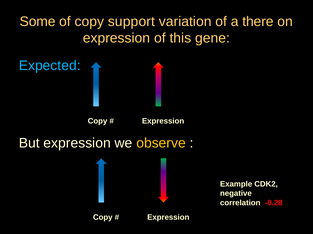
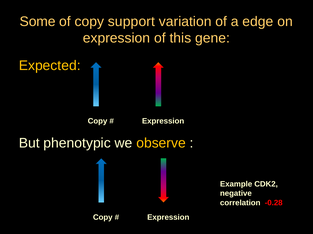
there: there -> edge (258, 22)
Expected colour: light blue -> yellow (50, 66)
But expression: expression -> phenotypic (77, 144)
